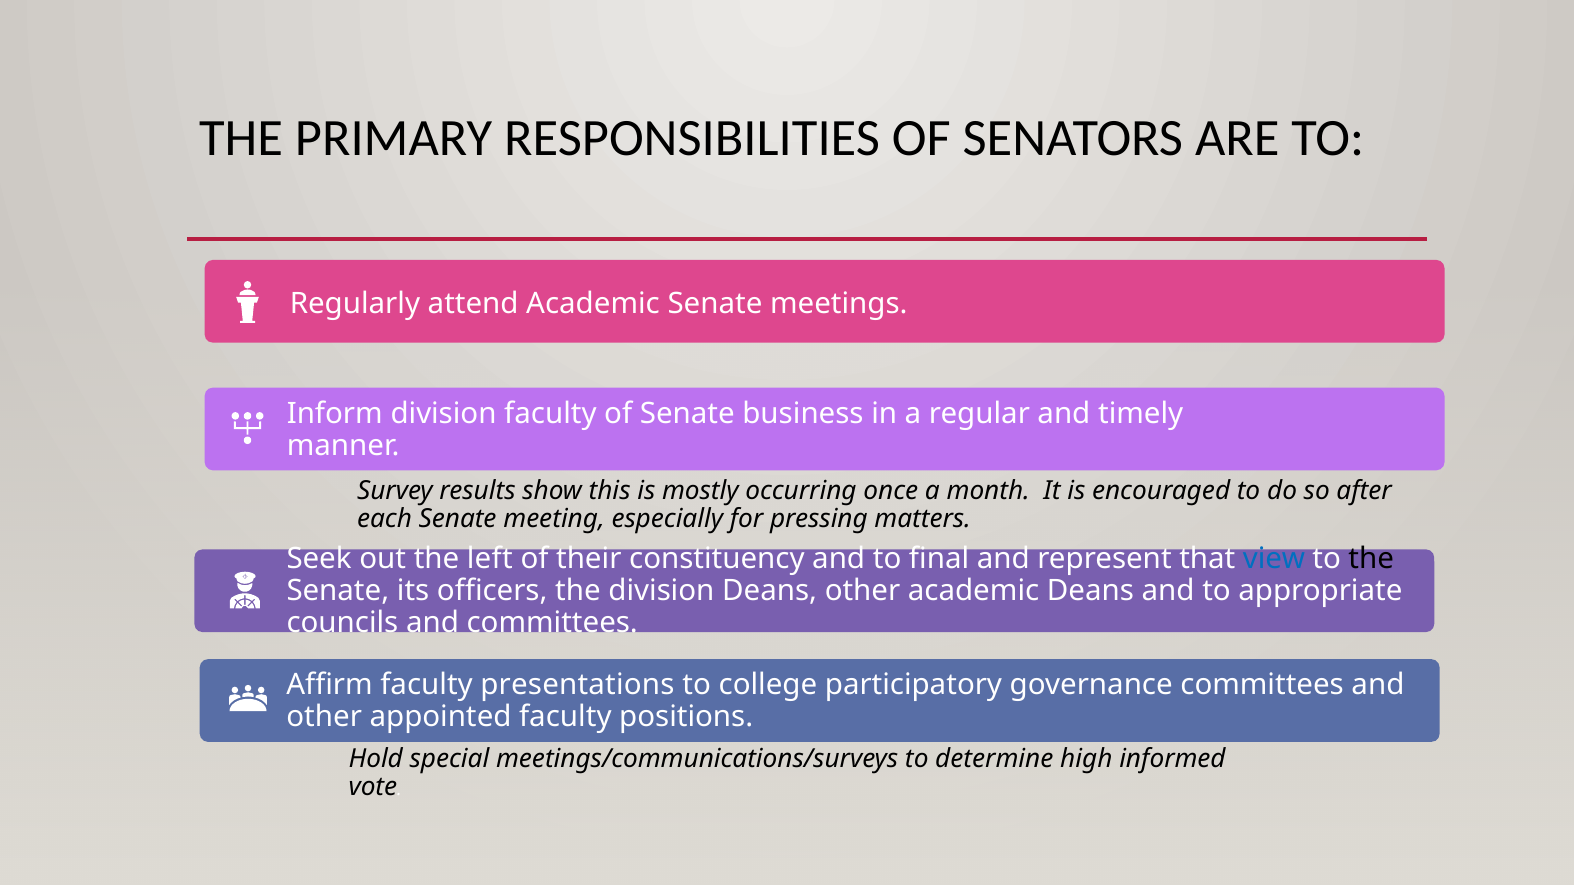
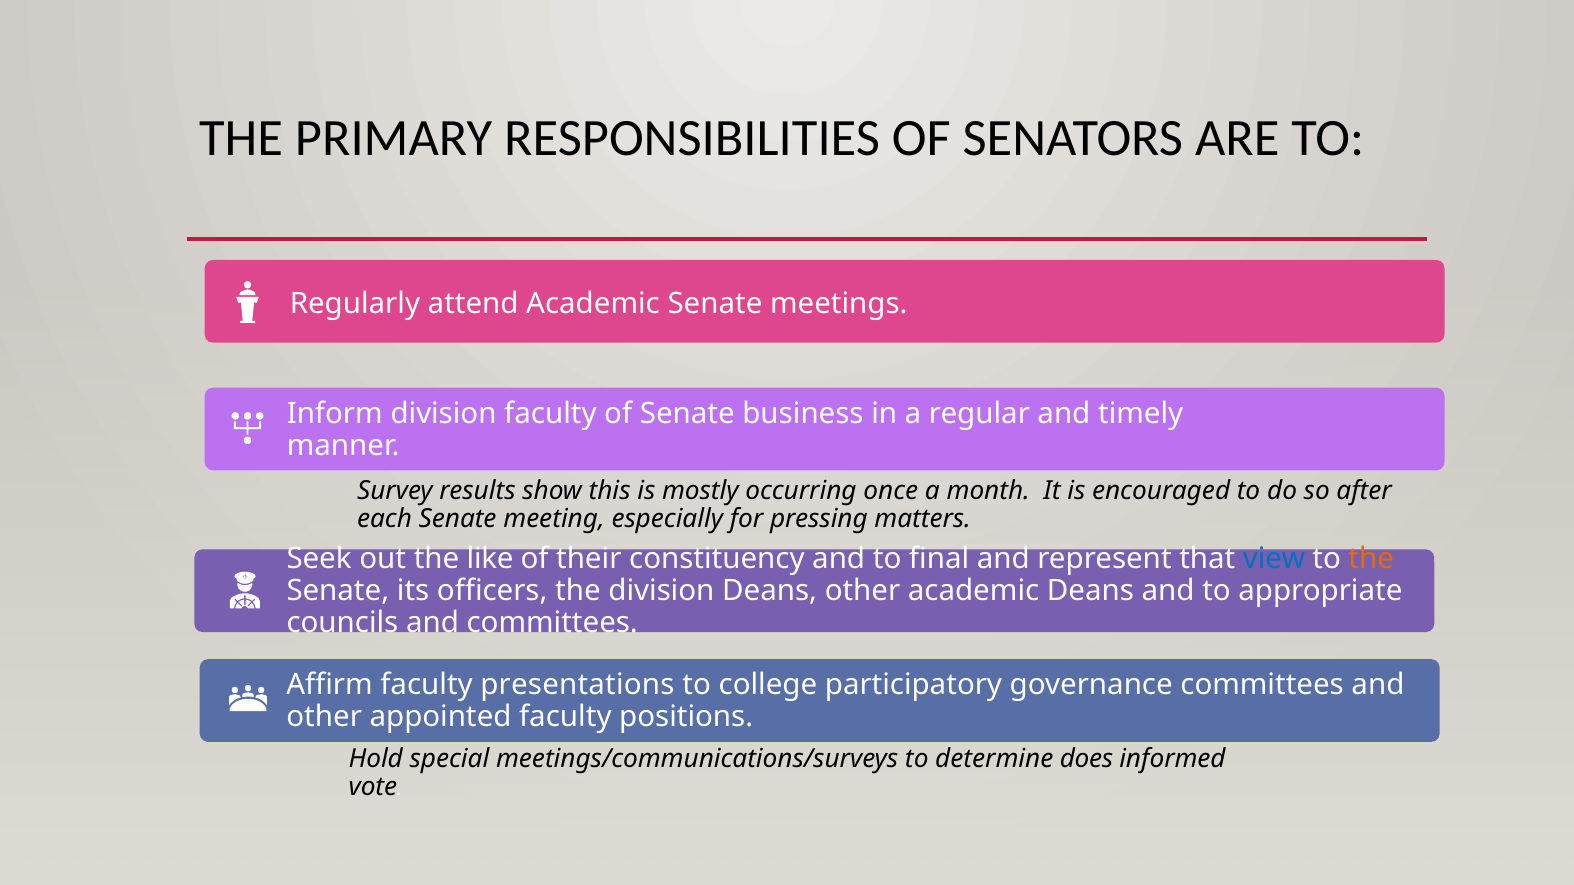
left: left -> like (490, 559)
the colour: black -> orange (1371, 559)
high: high -> does (1087, 759)
